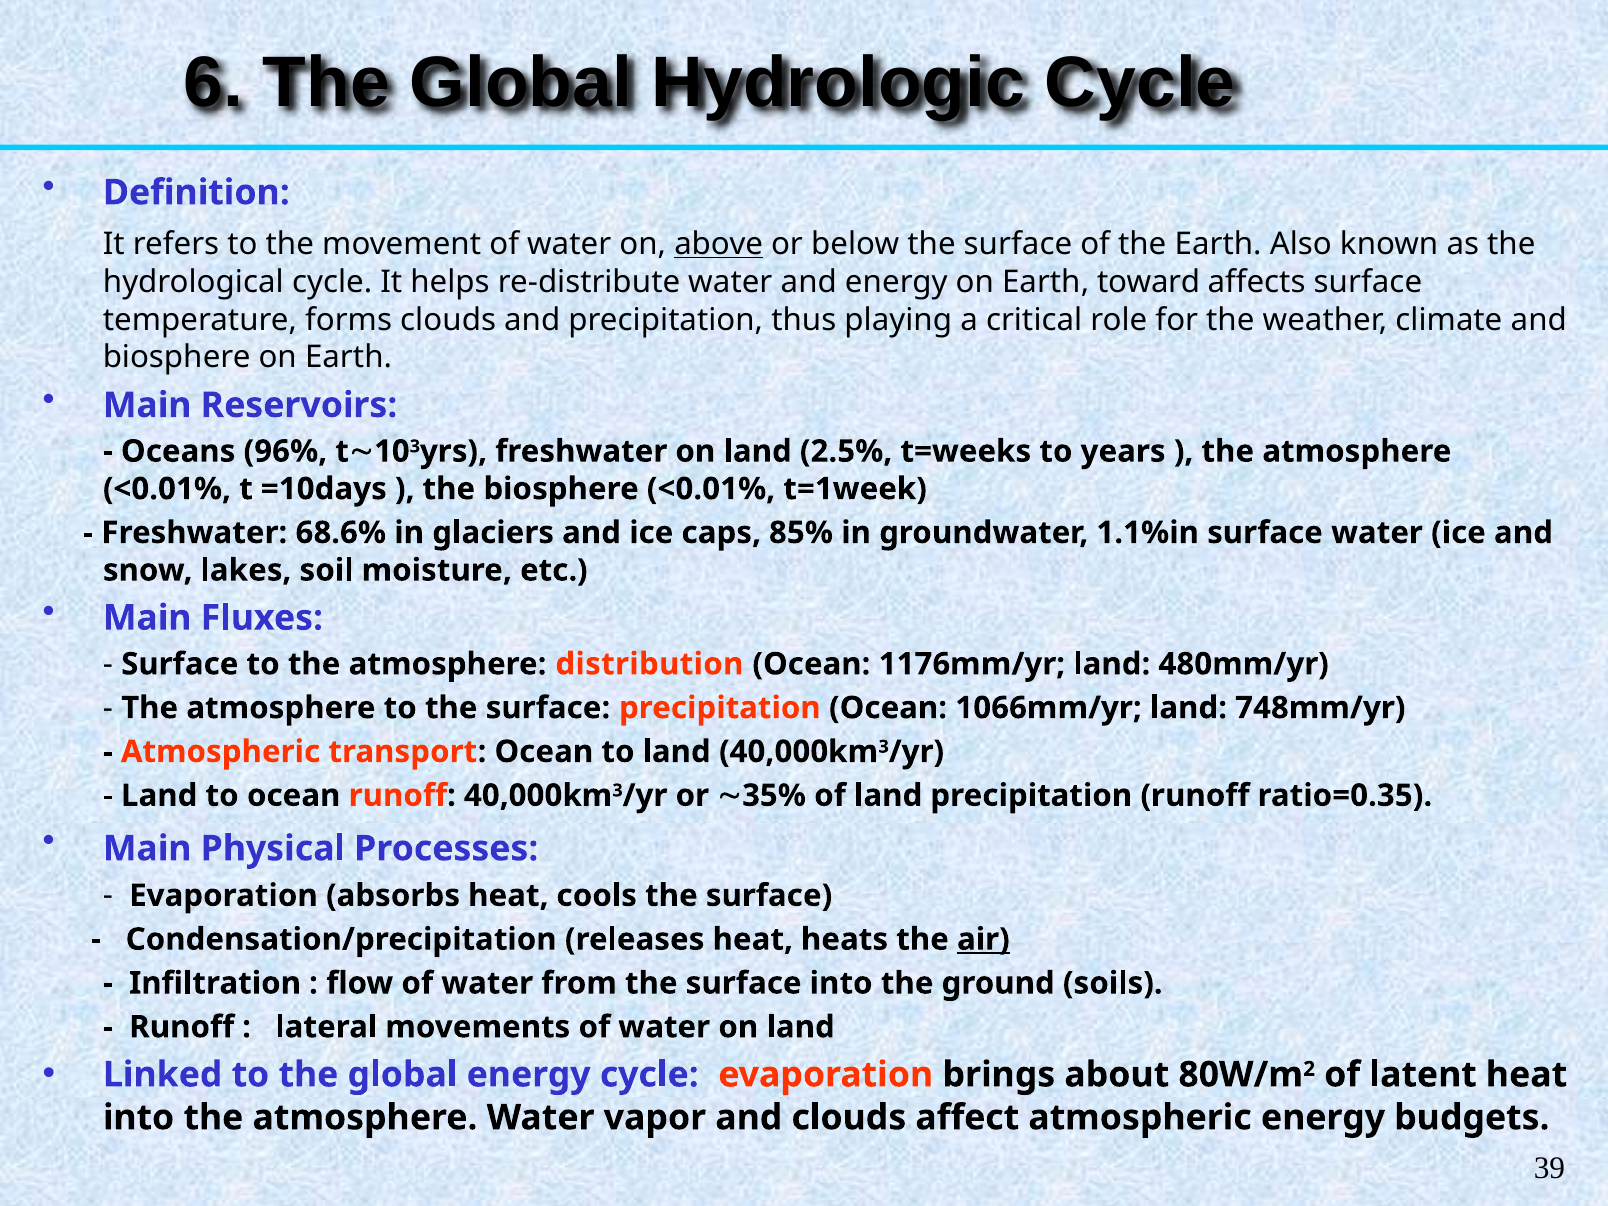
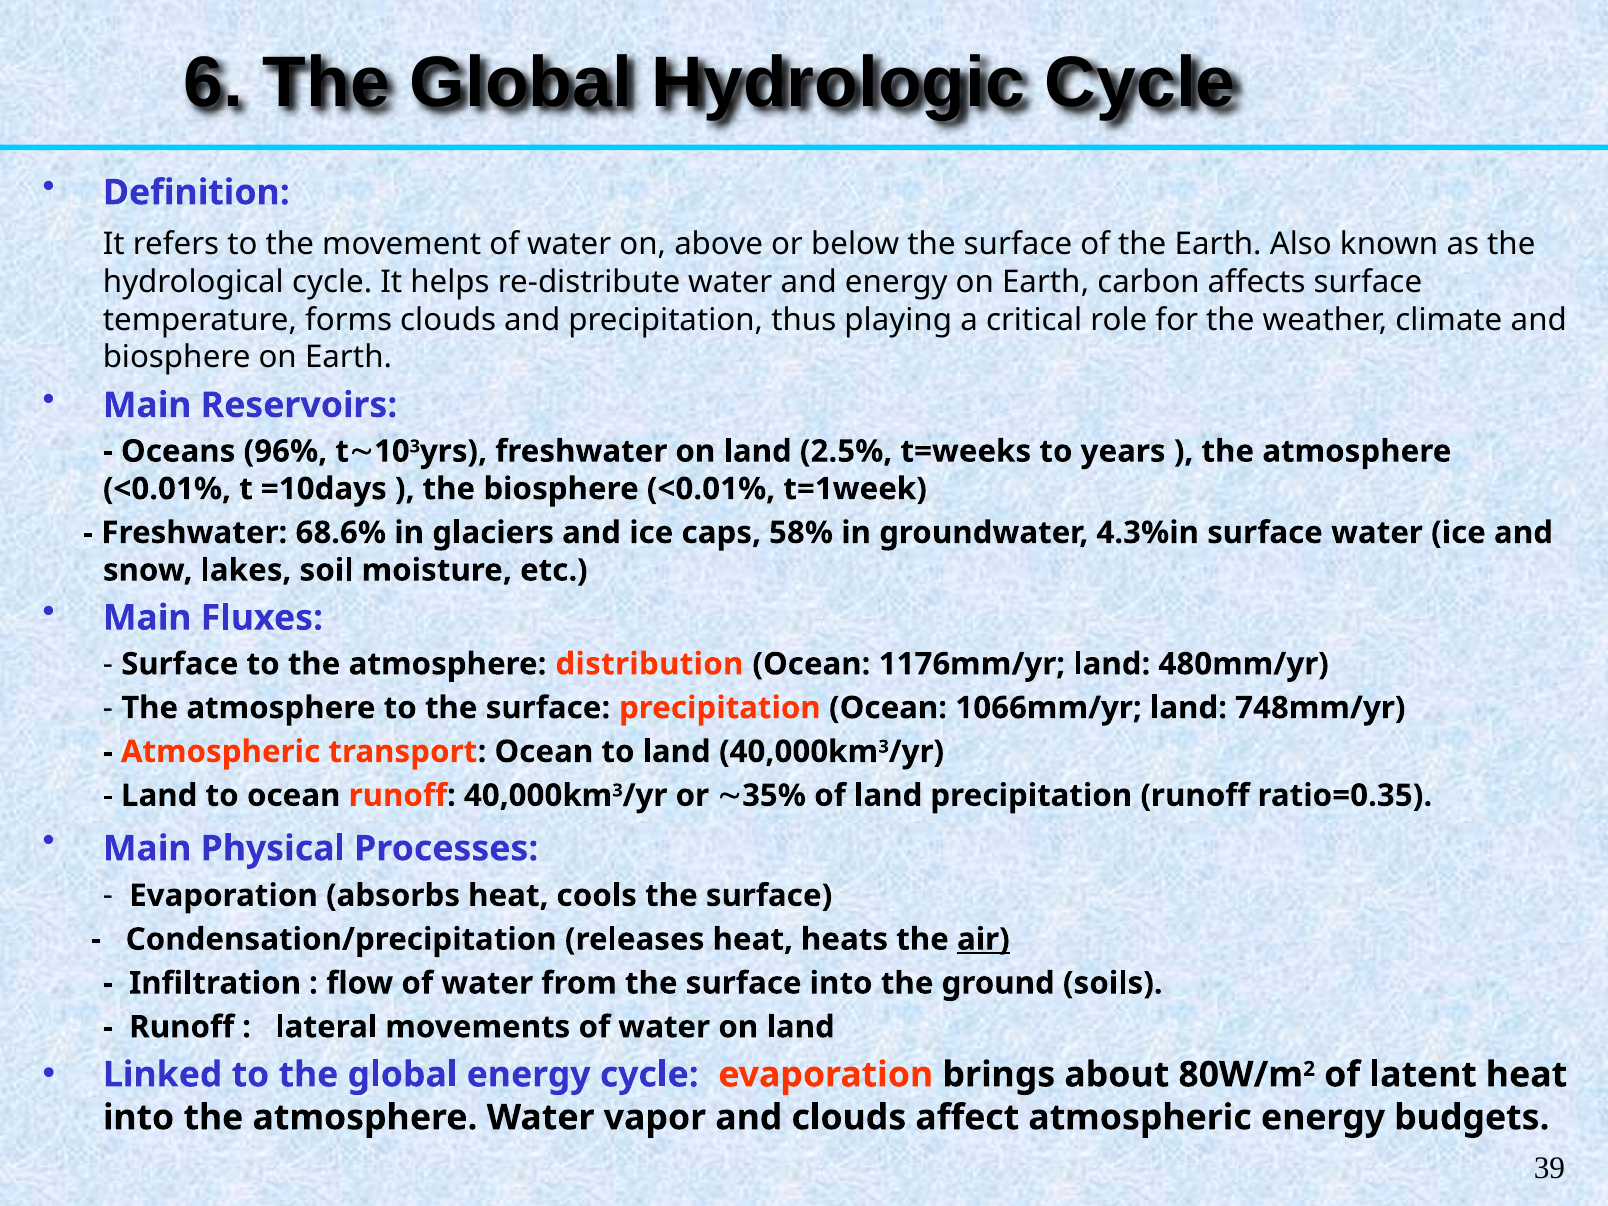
above underline: present -> none (719, 244)
toward: toward -> carbon (1149, 282)
85%: 85% -> 58% (801, 533)
1.1%in: 1.1%in -> 4.3%in (1148, 533)
